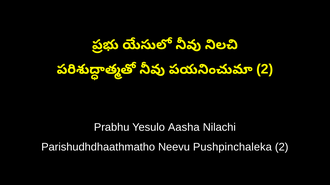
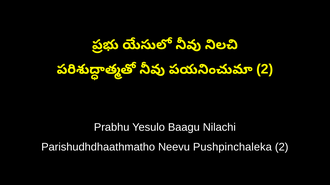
Aasha: Aasha -> Baagu (184, 128)
